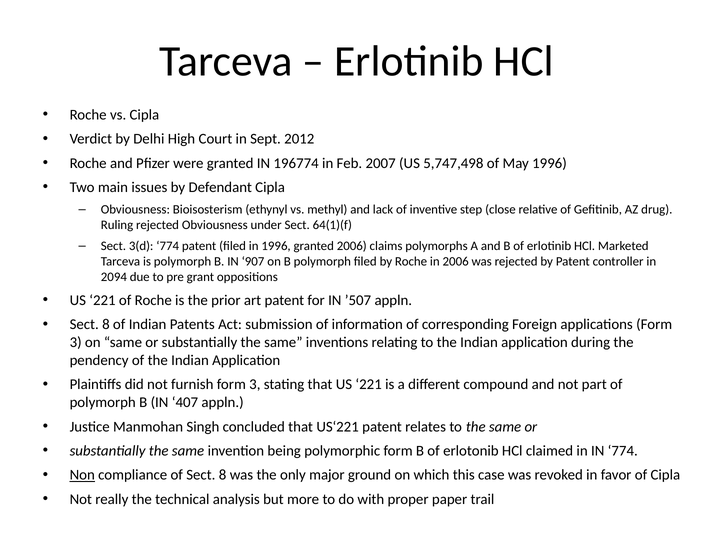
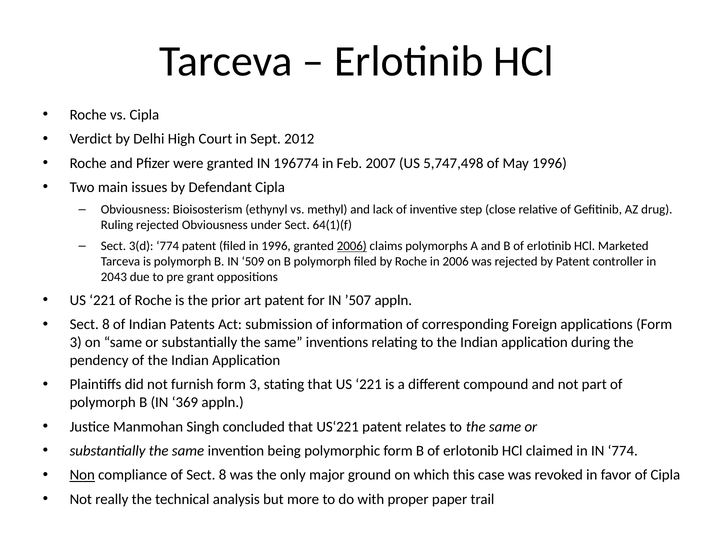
2006 underline: none -> present (352, 246)
907: 907 -> 509 (253, 261)
2094: 2094 -> 2043 (114, 277)
407: 407 -> 369 (185, 402)
